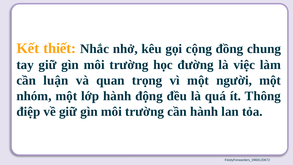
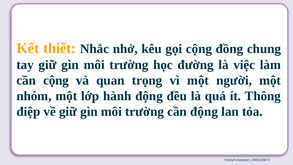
cần luận: luận -> cộng (56, 80)
cần hành: hành -> động (204, 112)
